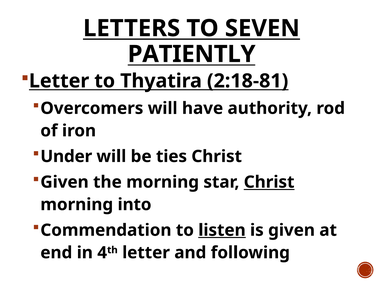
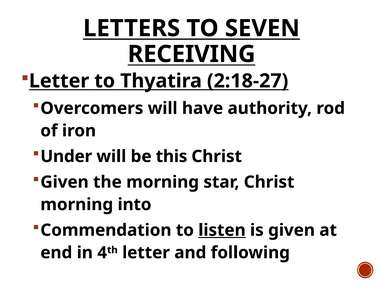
PATIENTLY: PATIENTLY -> RECEIVING (192, 54)
2:18-81: 2:18-81 -> 2:18-27 (248, 81)
ties: ties -> this (172, 157)
Christ underline: present -> none (269, 182)
